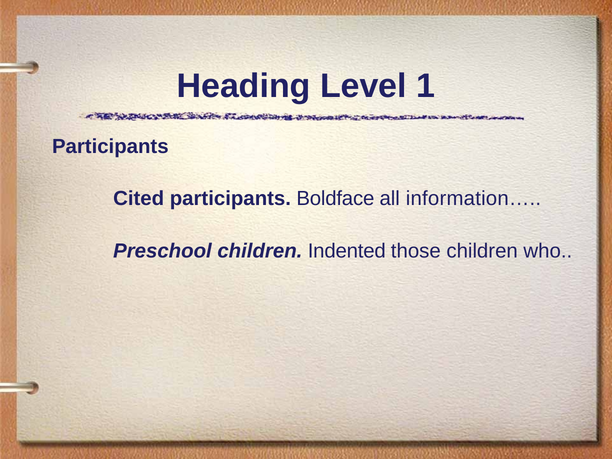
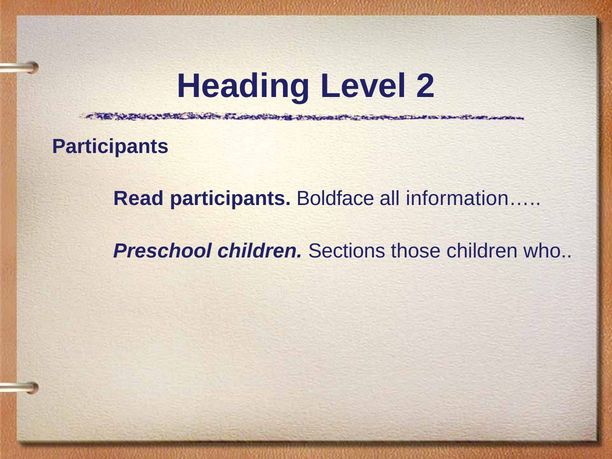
1: 1 -> 2 (426, 86)
Cited: Cited -> Read (139, 199)
Indented: Indented -> Sections (347, 251)
